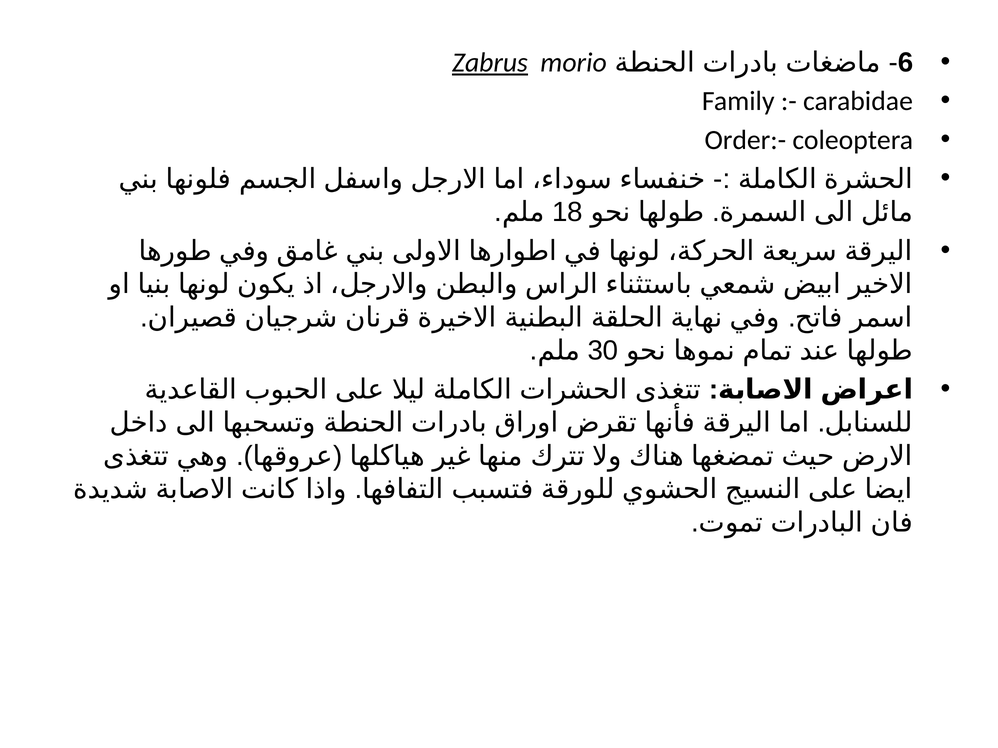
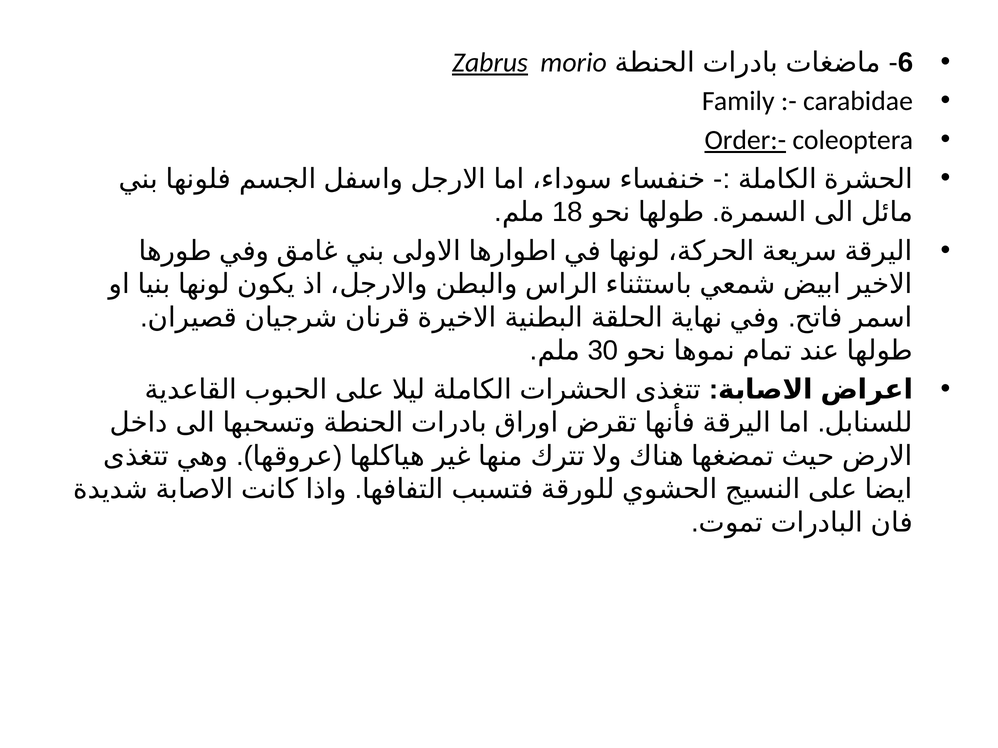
Order:- underline: none -> present (745, 140)
